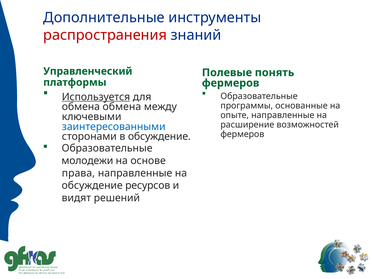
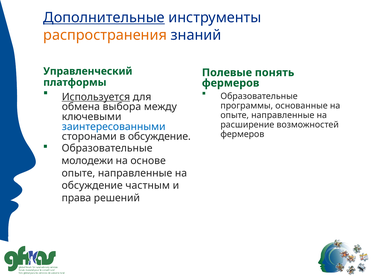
Дополнительные underline: none -> present (104, 18)
распространения colour: red -> orange (105, 35)
обмена обмена: обмена -> выбора (122, 107)
права: права -> опыте (78, 173)
ресурсов: ресурсов -> частным (148, 186)
видят: видят -> права (76, 198)
